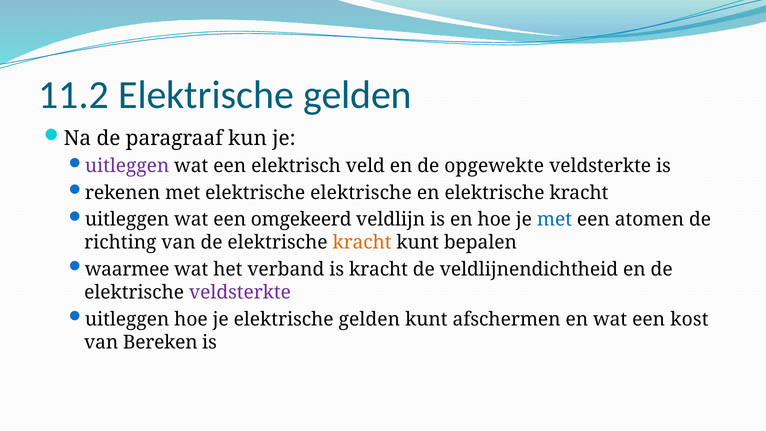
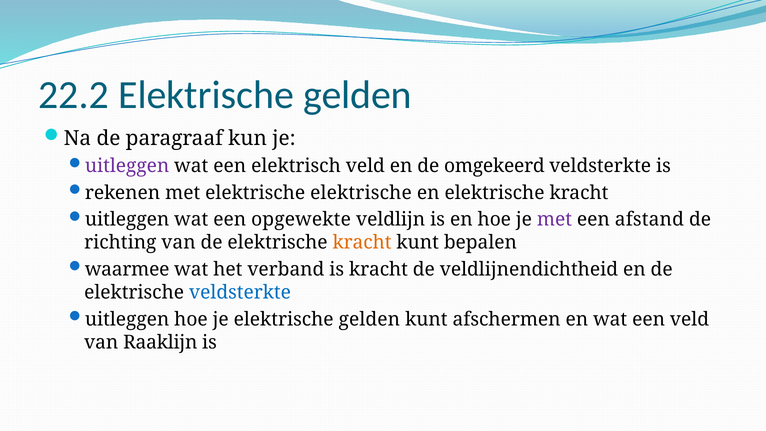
11.2: 11.2 -> 22.2 (74, 95)
opgewekte: opgewekte -> omgekeerd (494, 166)
omgekeerd: omgekeerd -> opgewekte (301, 220)
met colour: blue -> purple (555, 220)
atomen: atomen -> afstand (649, 220)
veldsterkte colour: purple -> blue (240, 292)
een kost: kost -> veld (690, 319)
Bereken: Bereken -> Raaklijn (160, 342)
